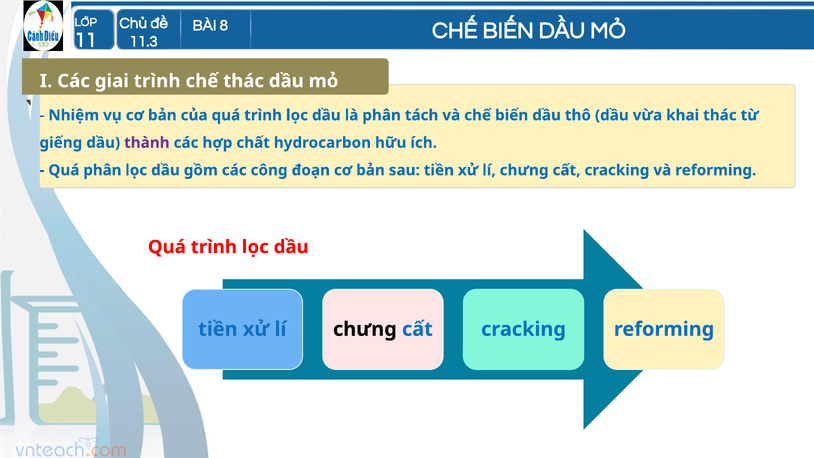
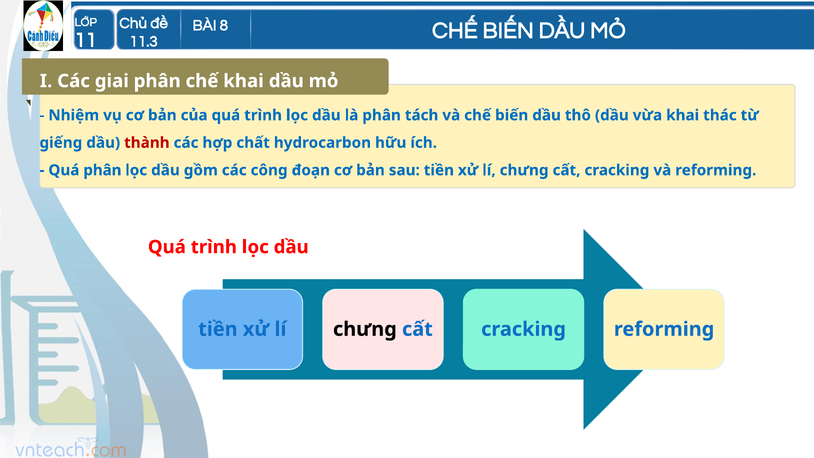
giai trình: trình -> phân (157, 81)
chế thác: thác -> khai (244, 81)
thành colour: purple -> red (147, 143)
